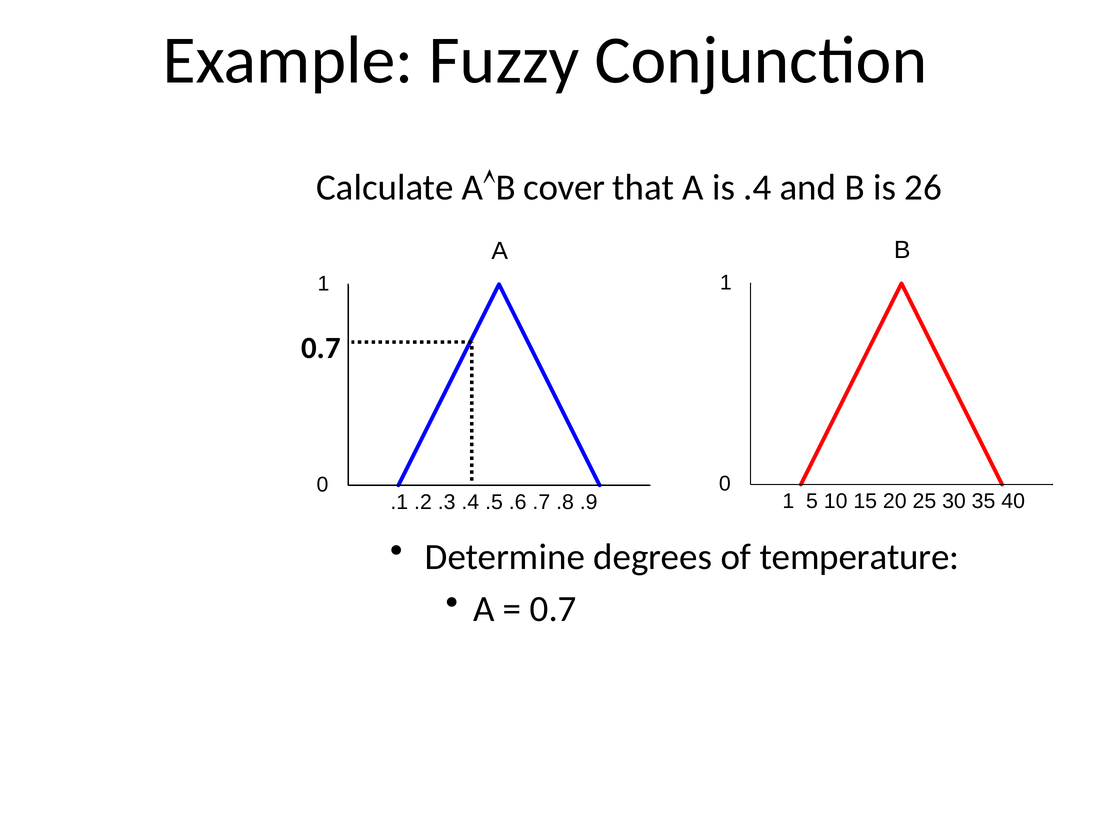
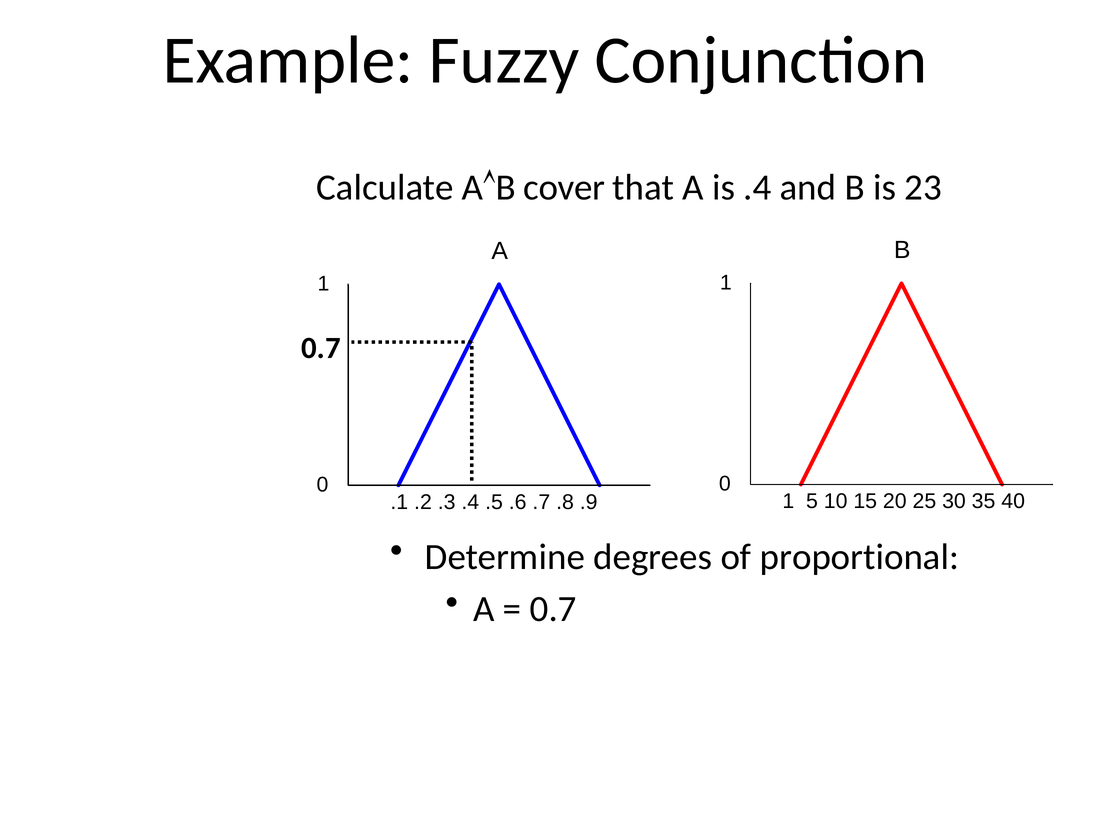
26: 26 -> 23 (923, 188)
temperature: temperature -> proportional (859, 557)
